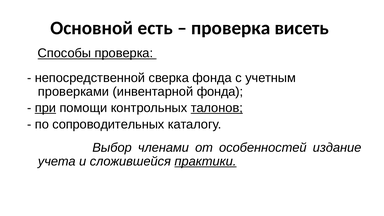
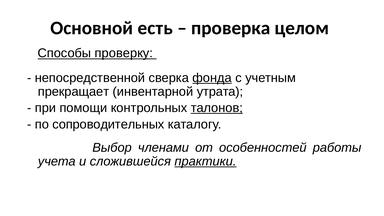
висеть: висеть -> целом (302, 28)
Способы проверка: проверка -> проверку (124, 53)
фонда underline: none -> present (212, 78)
проверками: проверками -> прекращает (74, 92)
инвентарной фонда: фонда -> утрата (220, 92)
при underline: present -> none (45, 108)
издание: издание -> работы (337, 148)
